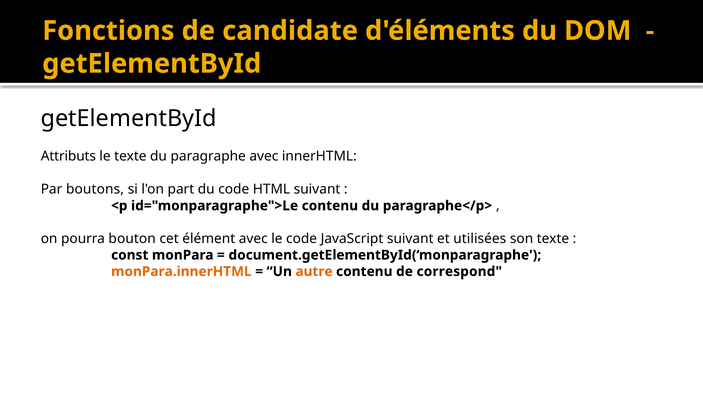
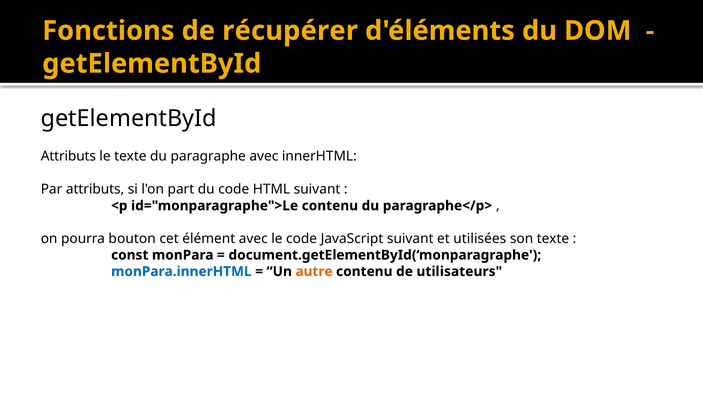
candidate: candidate -> récupérer (290, 31)
Par boutons: boutons -> attributs (95, 189)
monPara.innerHTML colour: orange -> blue (181, 271)
correspond: correspond -> utilisateurs (459, 271)
